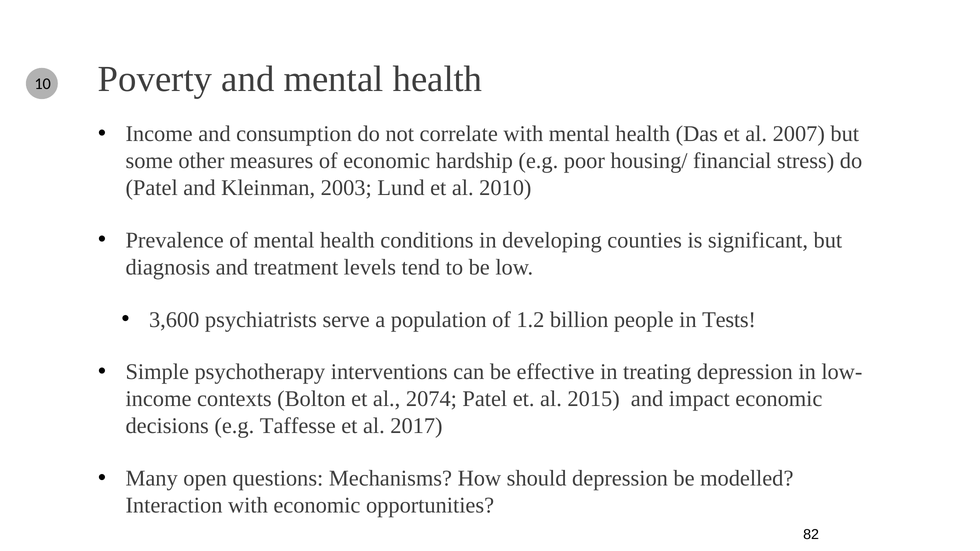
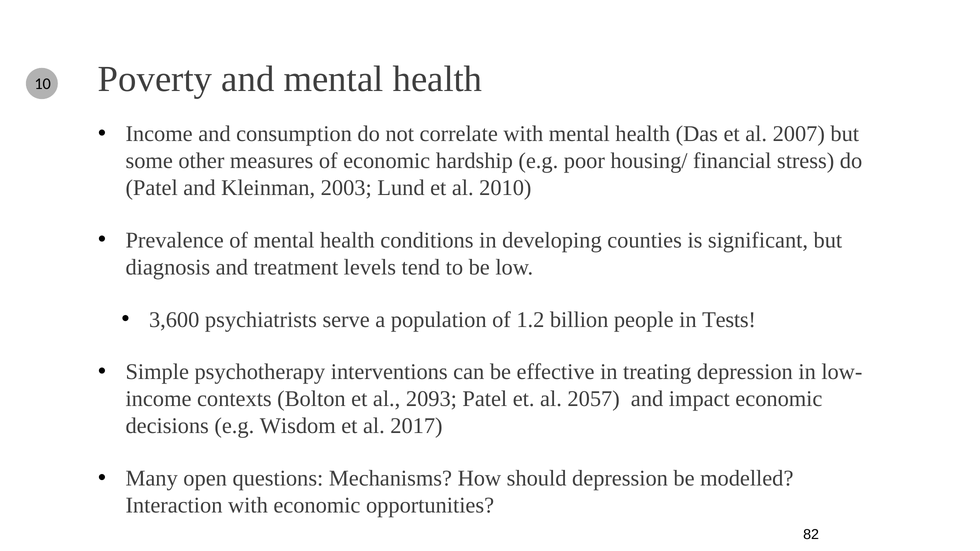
2074: 2074 -> 2093 (431, 399)
2015: 2015 -> 2057 (594, 399)
Taffesse: Taffesse -> Wisdom (298, 426)
